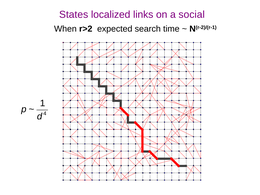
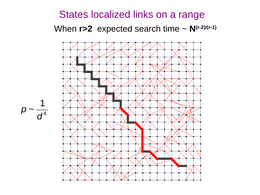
social: social -> range (192, 15)
